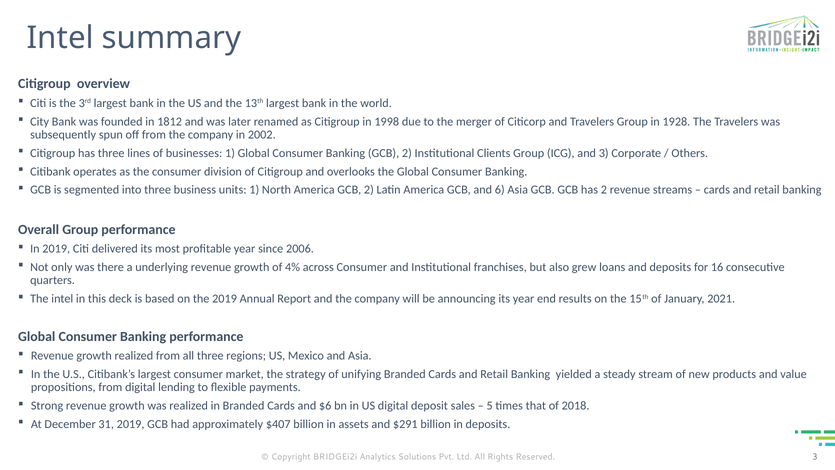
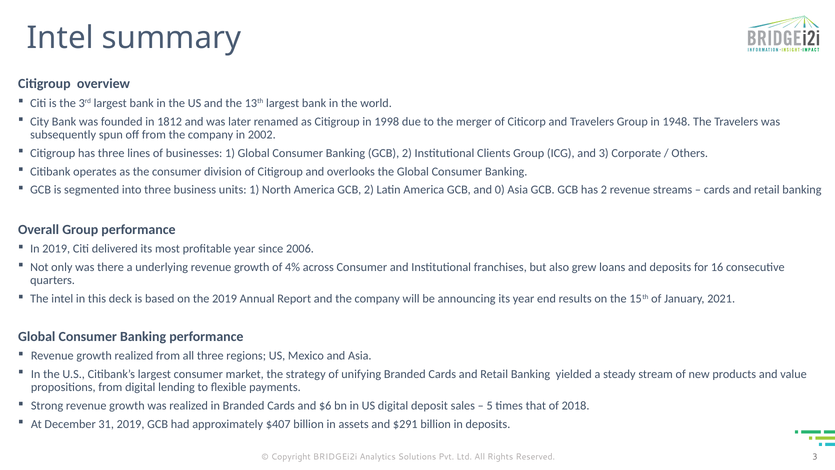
1928: 1928 -> 1948 (676, 121)
6: 6 -> 0 (500, 190)
